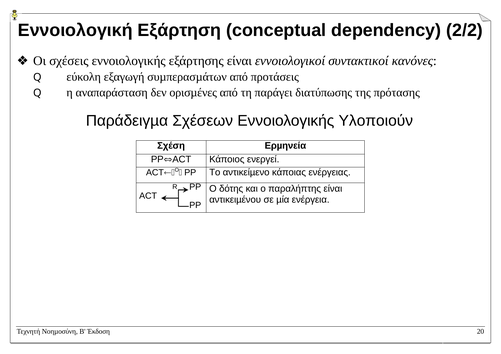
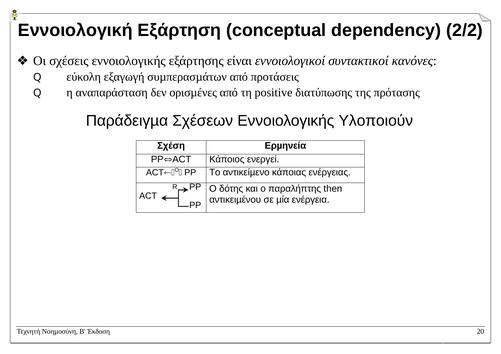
παράγει: παράγει -> positive (274, 92)
παραλήπτης είναι: είναι -> then (333, 189)
